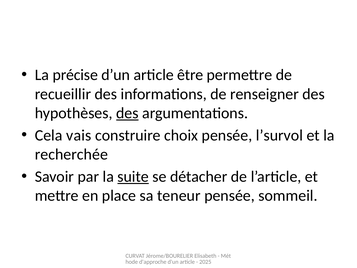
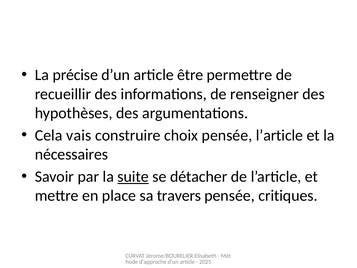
des underline: present -> none (127, 113)
pensée l’survol: l’survol -> l’article (279, 135)
recherchée: recherchée -> nécessaires (71, 154)
teneur: teneur -> travers (179, 196)
sommeil: sommeil -> critiques (288, 196)
